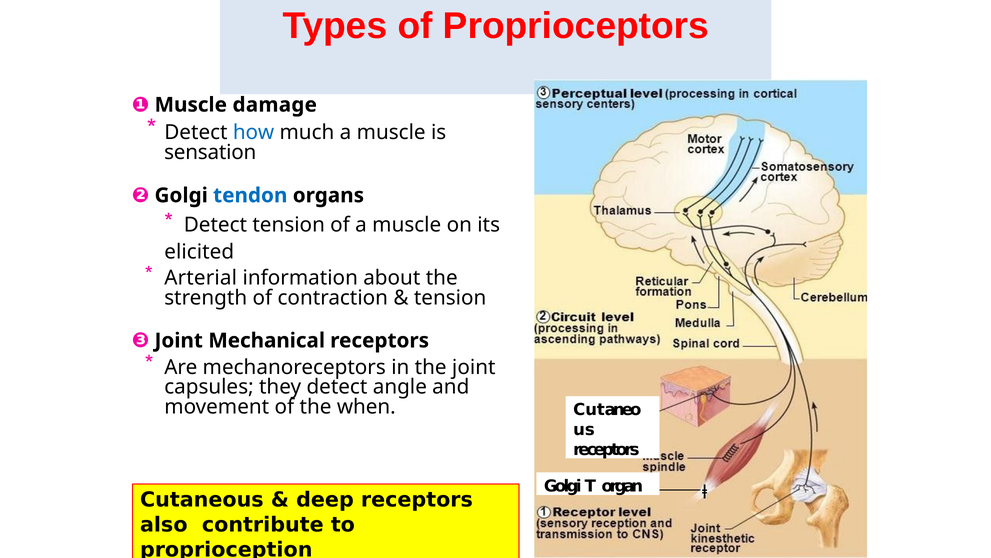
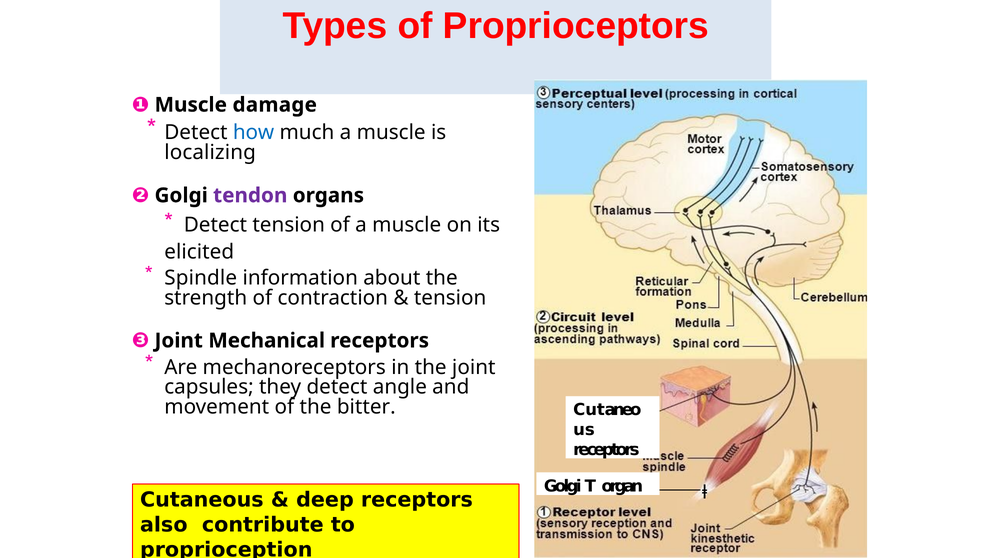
sensation: sensation -> localizing (210, 152)
tendon colour: blue -> purple (250, 195)
Arterial: Arterial -> Spindle (201, 278)
when: when -> bitter (366, 407)
